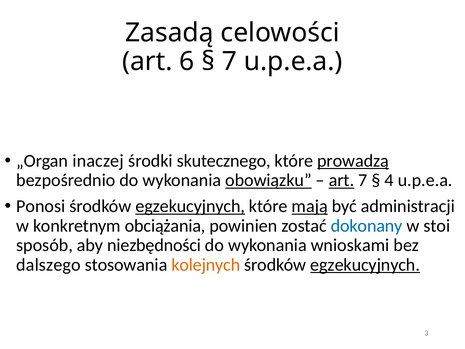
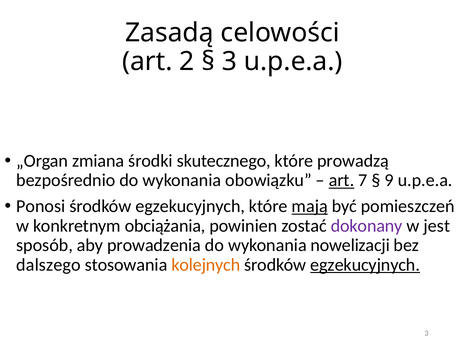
6: 6 -> 2 (187, 61)
7: 7 -> 3 (229, 61)
inaczej: inaczej -> zmiana (98, 161)
prowadzą underline: present -> none (353, 161)
obowiązku underline: present -> none (268, 180)
4: 4 -> 9 (389, 180)
egzekucyjnych underline: present -> none (190, 206)
administracji: administracji -> pomieszczeń (408, 206)
dokonany colour: blue -> purple (367, 226)
stoi: stoi -> jest (437, 226)
niezbędności: niezbędności -> prowadzenia (154, 245)
wnioskami: wnioskami -> nowelizacji (350, 245)
